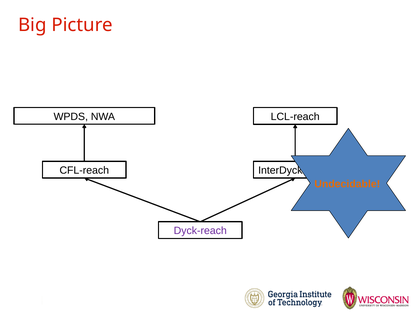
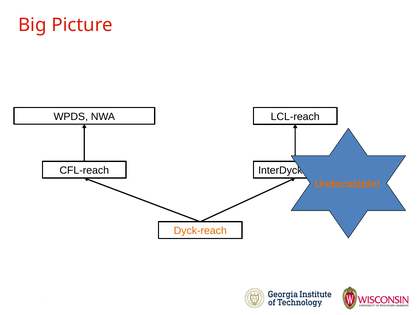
Dyck-reach colour: purple -> orange (200, 231)
